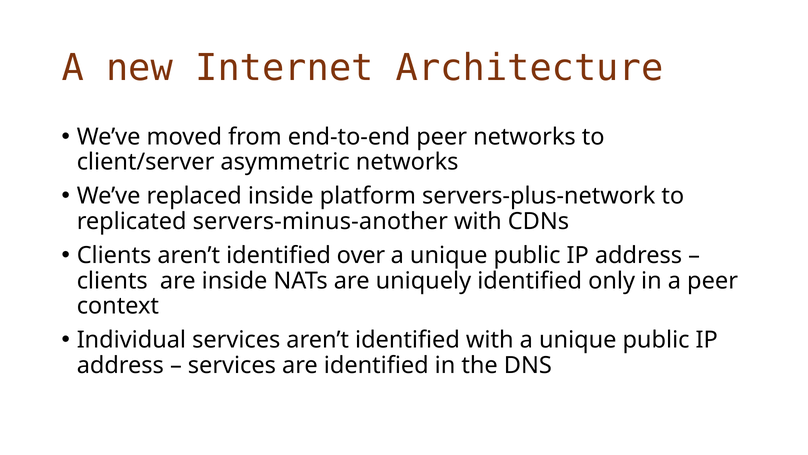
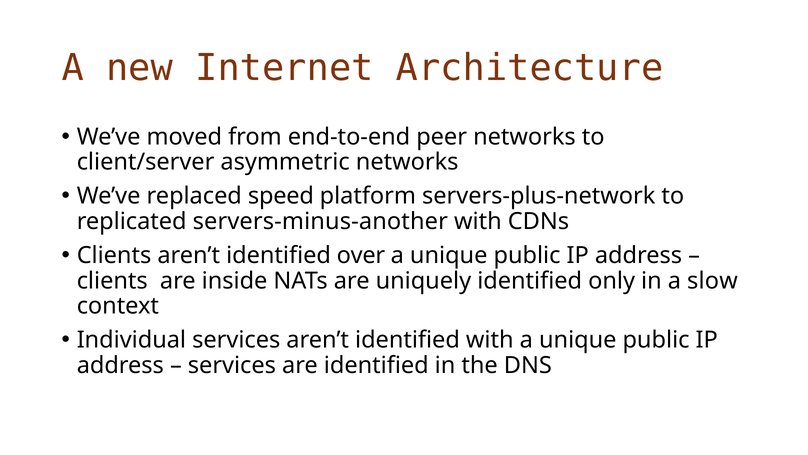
replaced inside: inside -> speed (281, 196)
a peer: peer -> slow (712, 280)
